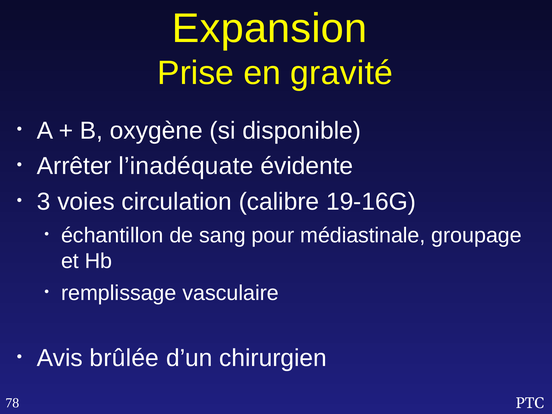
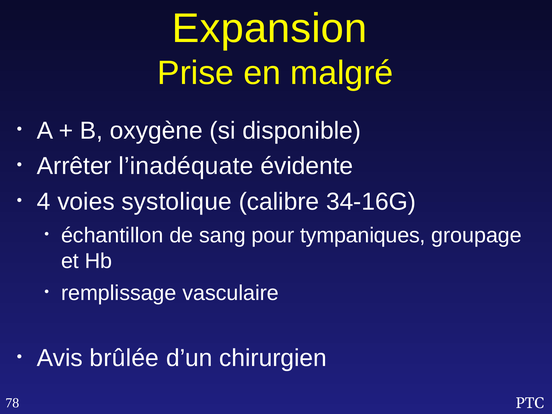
gravité: gravité -> malgré (342, 73)
3: 3 -> 4 (44, 202)
circulation: circulation -> systolique (177, 202)
19-16G: 19-16G -> 34-16G (371, 202)
médiastinale: médiastinale -> tympaniques (363, 235)
